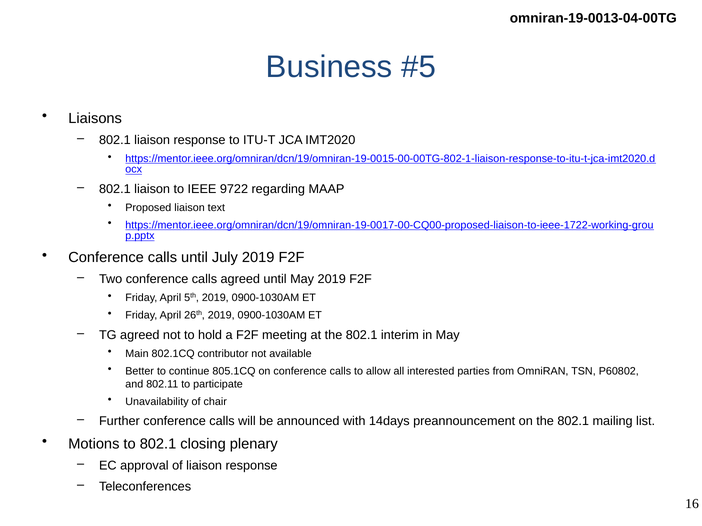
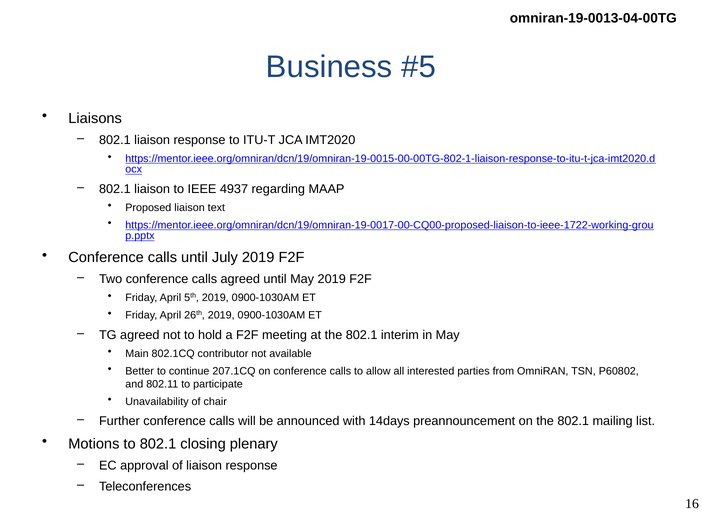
9722: 9722 -> 4937 (234, 189)
805.1CQ: 805.1CQ -> 207.1CQ (234, 372)
